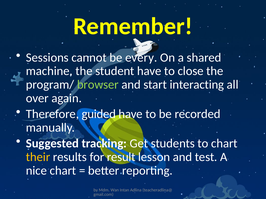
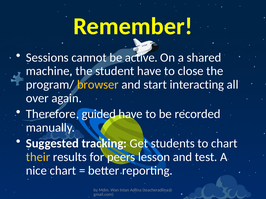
every: every -> active (141, 58)
browser colour: light green -> yellow (98, 85)
result: result -> peers (121, 157)
